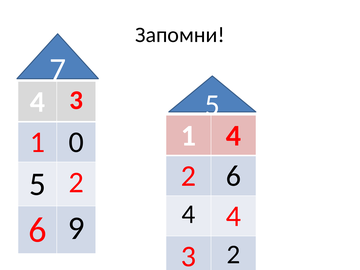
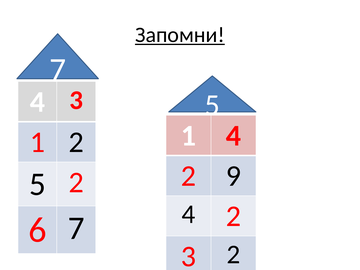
Запомни underline: none -> present (180, 35)
1 0: 0 -> 2 (76, 142)
6: 6 -> 9 (233, 176)
4: 4 -> 2 (233, 216)
6 9: 9 -> 7 (76, 228)
